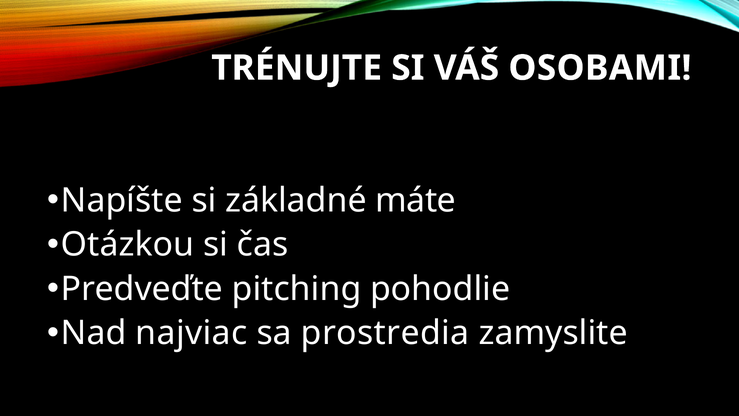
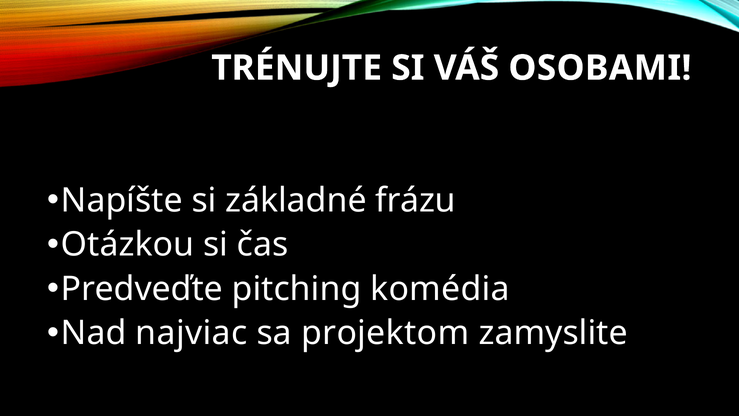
máte: máte -> frázu (416, 200)
pohodlie: pohodlie -> komédia (440, 289)
prostredia: prostredia -> projektom (385, 333)
